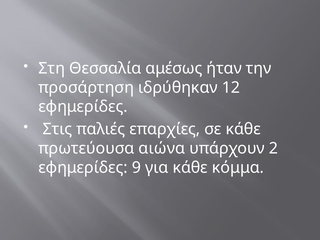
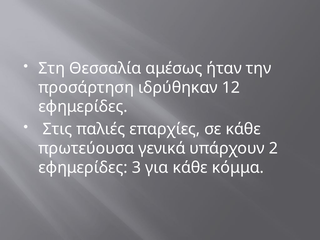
αιώνα: αιώνα -> γενικά (162, 148)
9: 9 -> 3 (136, 167)
